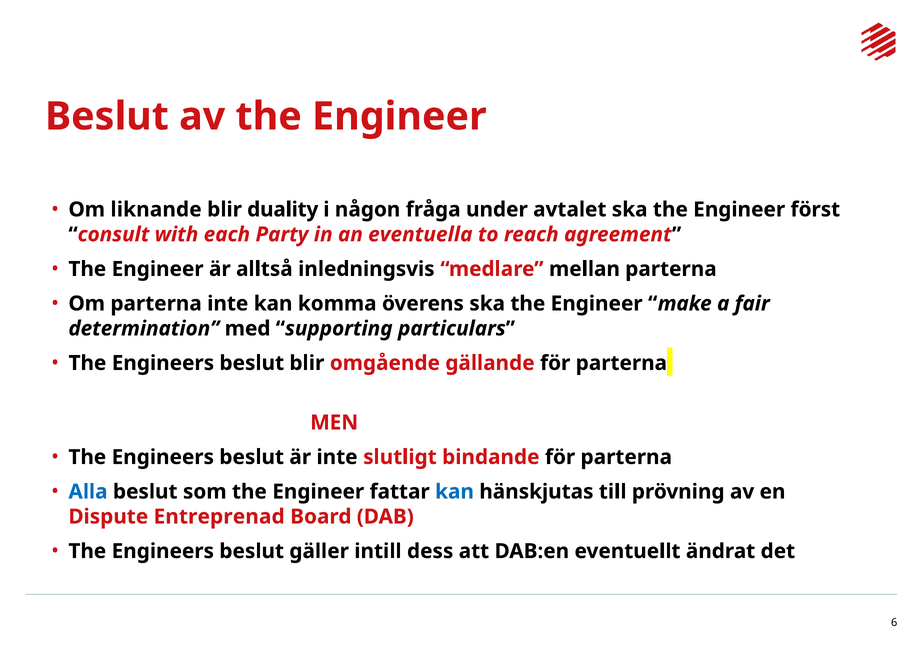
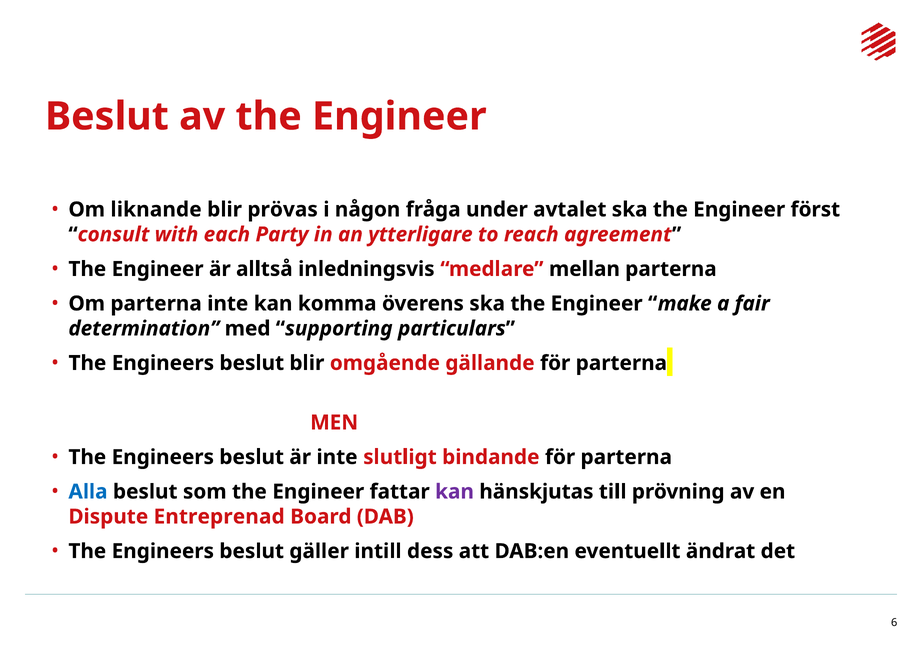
duality: duality -> prövas (283, 210)
eventuella: eventuella -> ytterligare (420, 235)
kan colour: blue -> purple (455, 492)
